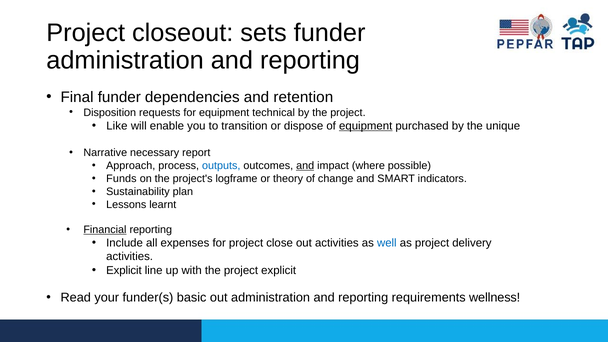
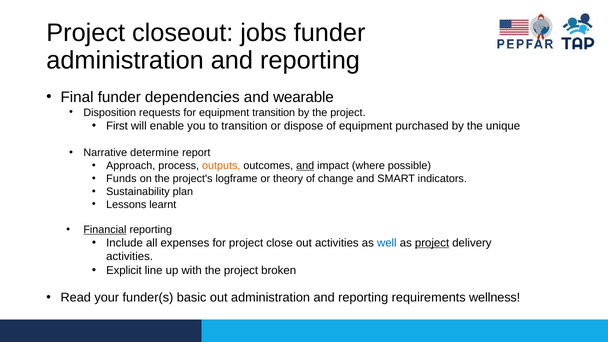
sets: sets -> jobs (264, 33)
retention: retention -> wearable (303, 97)
equipment technical: technical -> transition (274, 113)
Like: Like -> First (117, 126)
equipment underline: present -> none (366, 126)
necessary: necessary -> determine (155, 153)
outputs colour: blue -> orange (221, 166)
project underline: none -> present (432, 243)
project explicit: explicit -> broken (279, 270)
